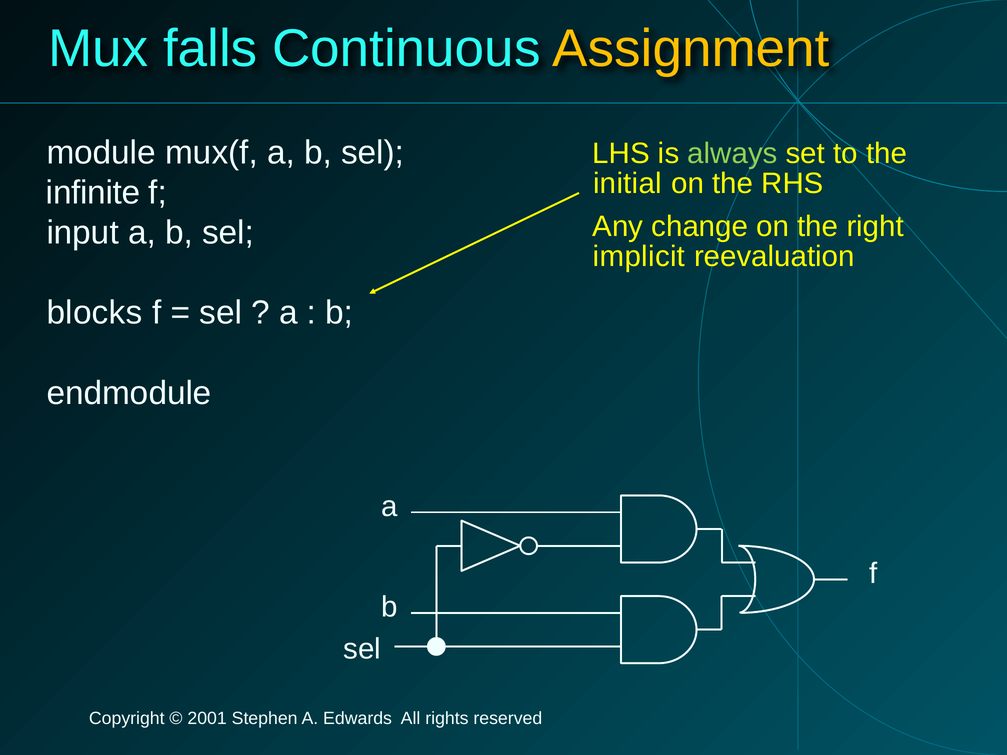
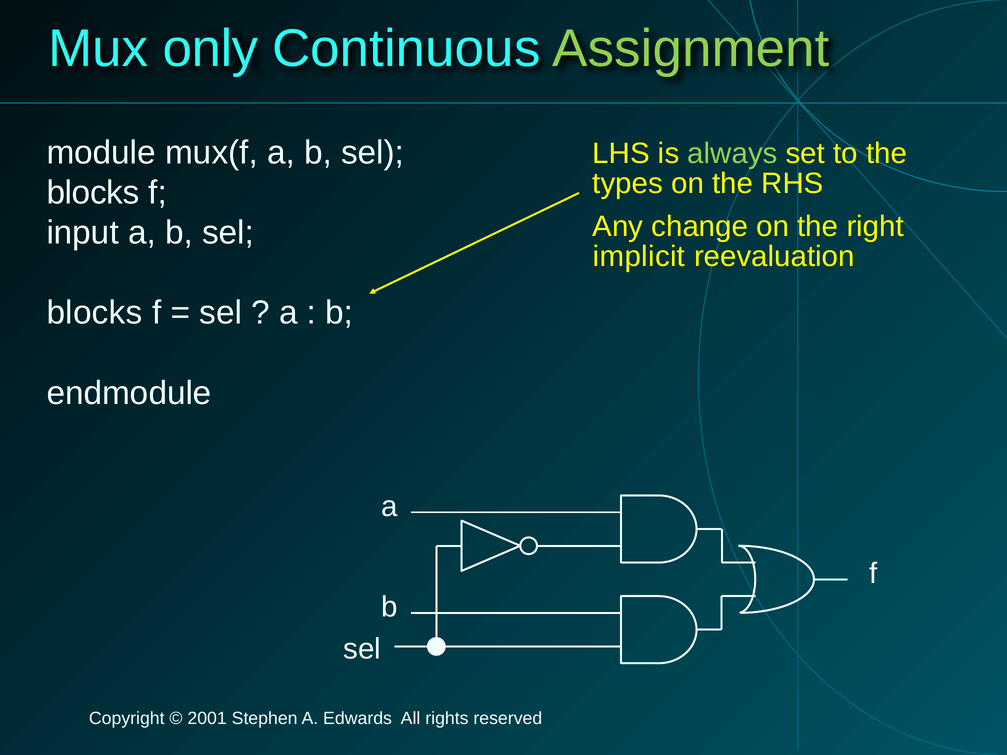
falls: falls -> only (211, 49)
Assignment colour: yellow -> light green (691, 49)
initial: initial -> types (628, 184)
infinite: infinite -> blocks (93, 193)
